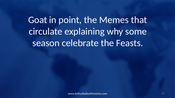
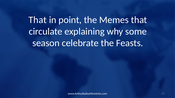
Goat: Goat -> That (38, 20)
